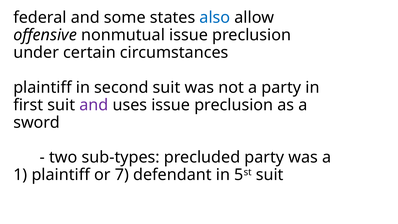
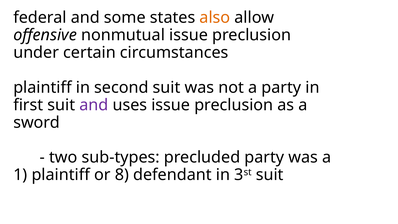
also colour: blue -> orange (215, 18)
7: 7 -> 8 (122, 175)
5: 5 -> 3 (239, 175)
